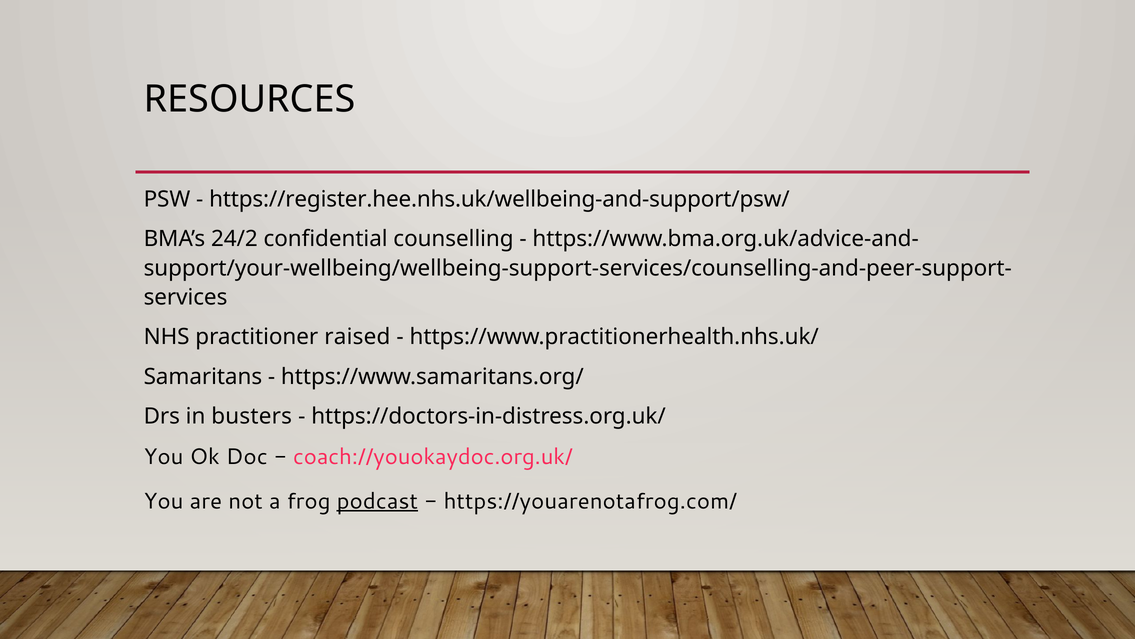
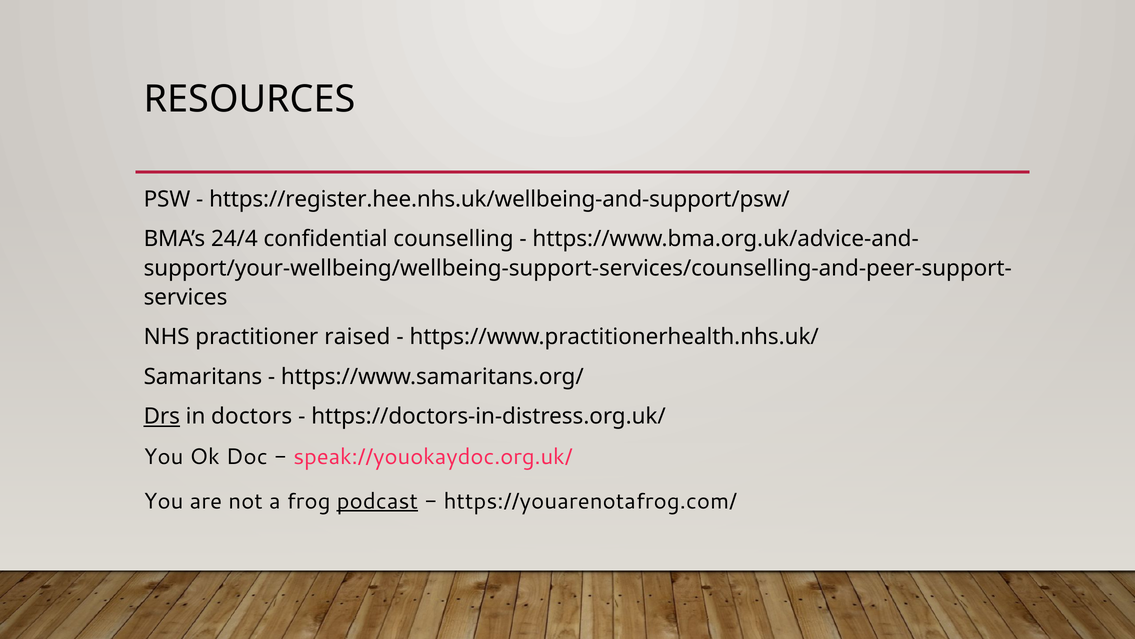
24/2: 24/2 -> 24/4 (234, 239)
Drs underline: none -> present (162, 416)
busters: busters -> doctors (252, 416)
coach://youokaydoc.org.uk/: coach://youokaydoc.org.uk/ -> speak://youokaydoc.org.uk/ (433, 456)
